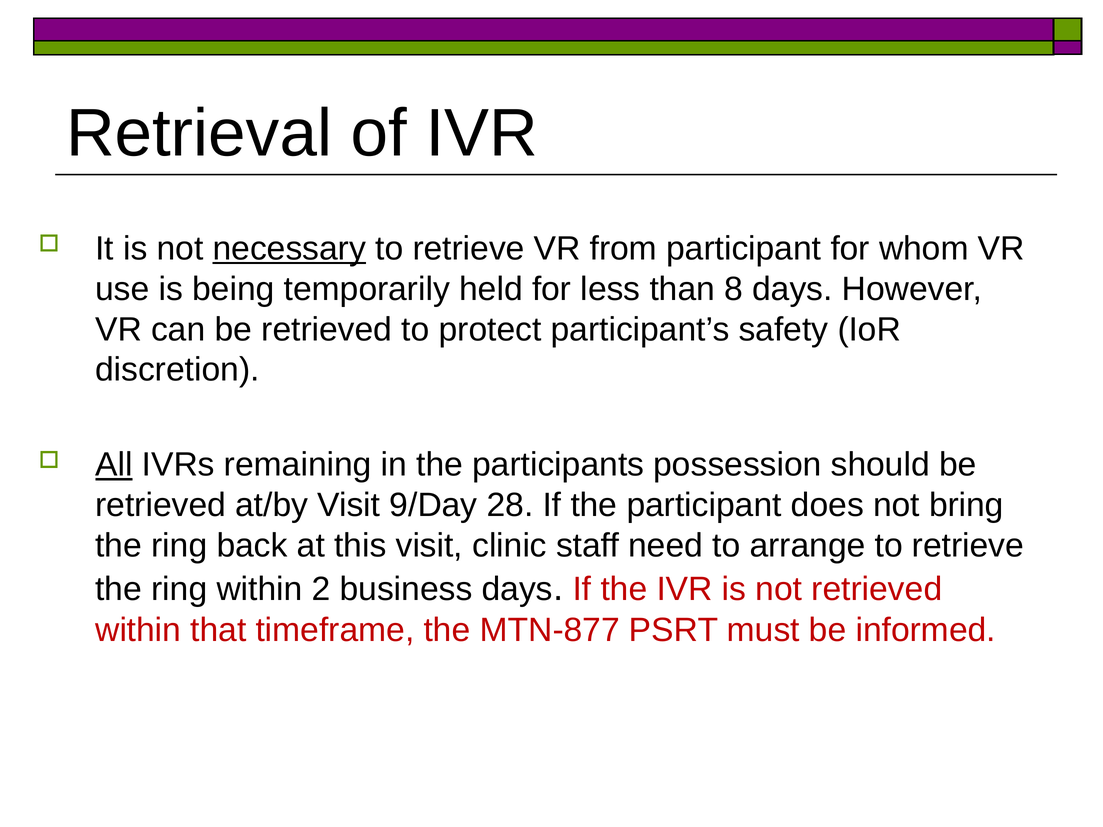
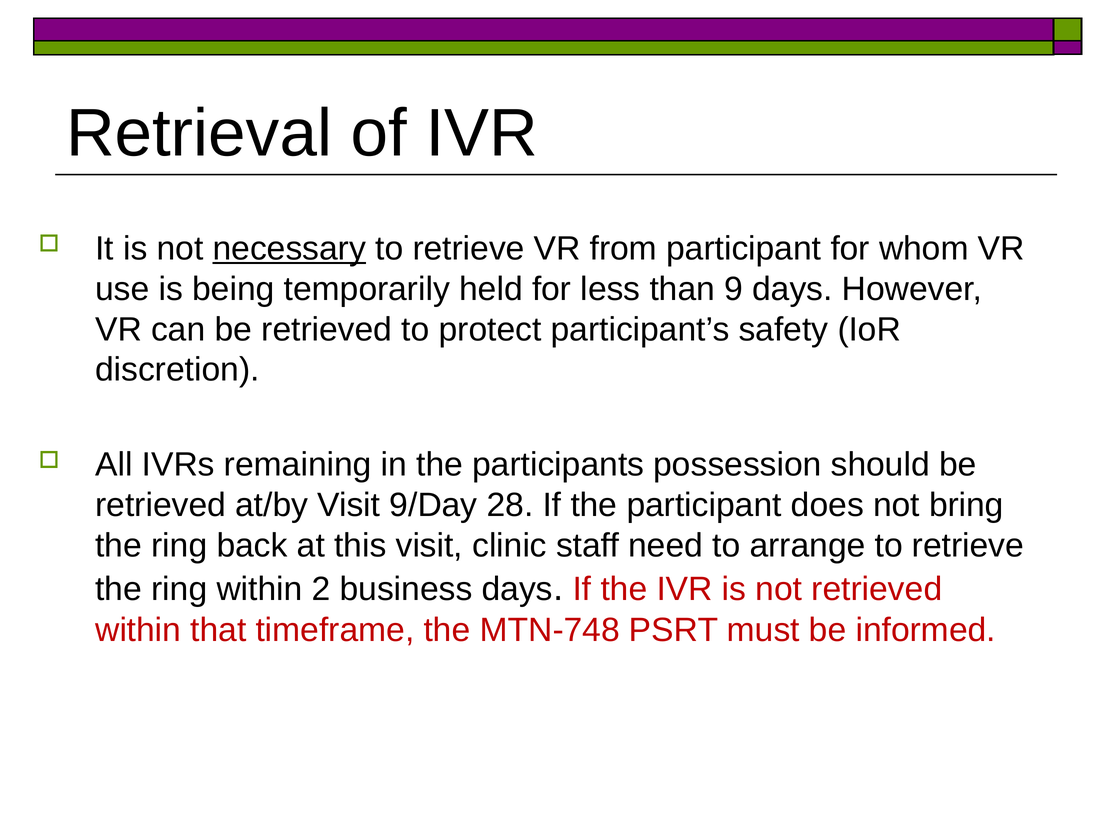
8: 8 -> 9 (734, 289)
All underline: present -> none (114, 465)
MTN-877: MTN-877 -> MTN-748 (550, 630)
